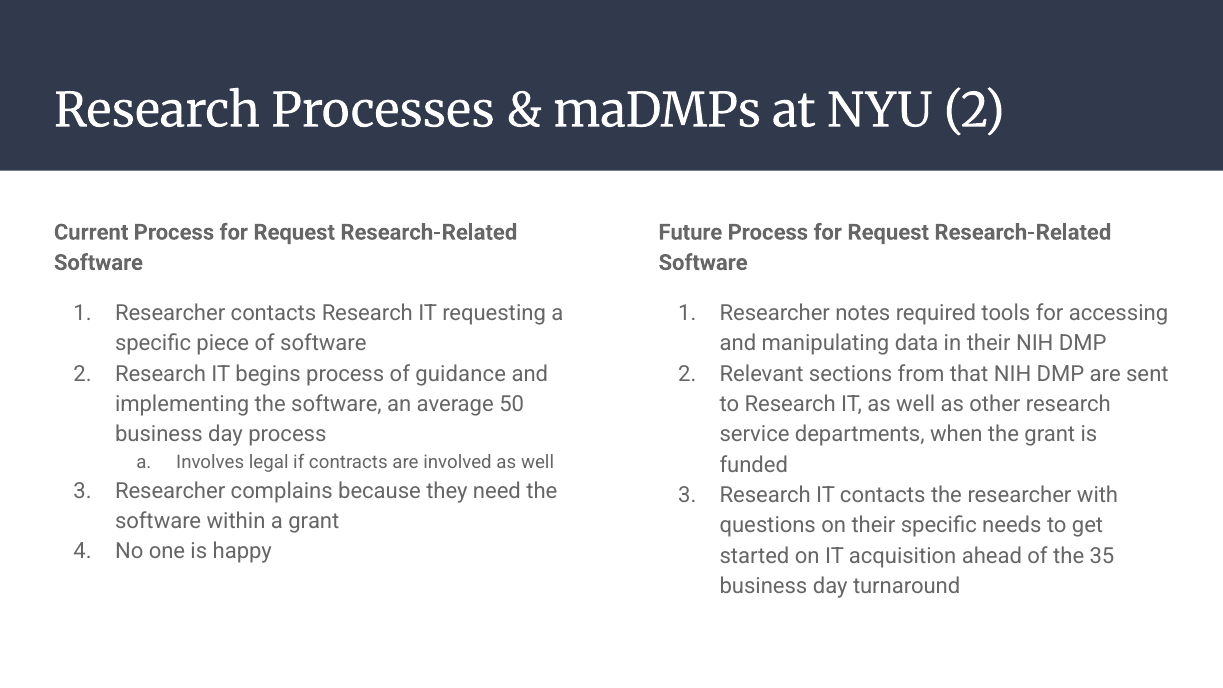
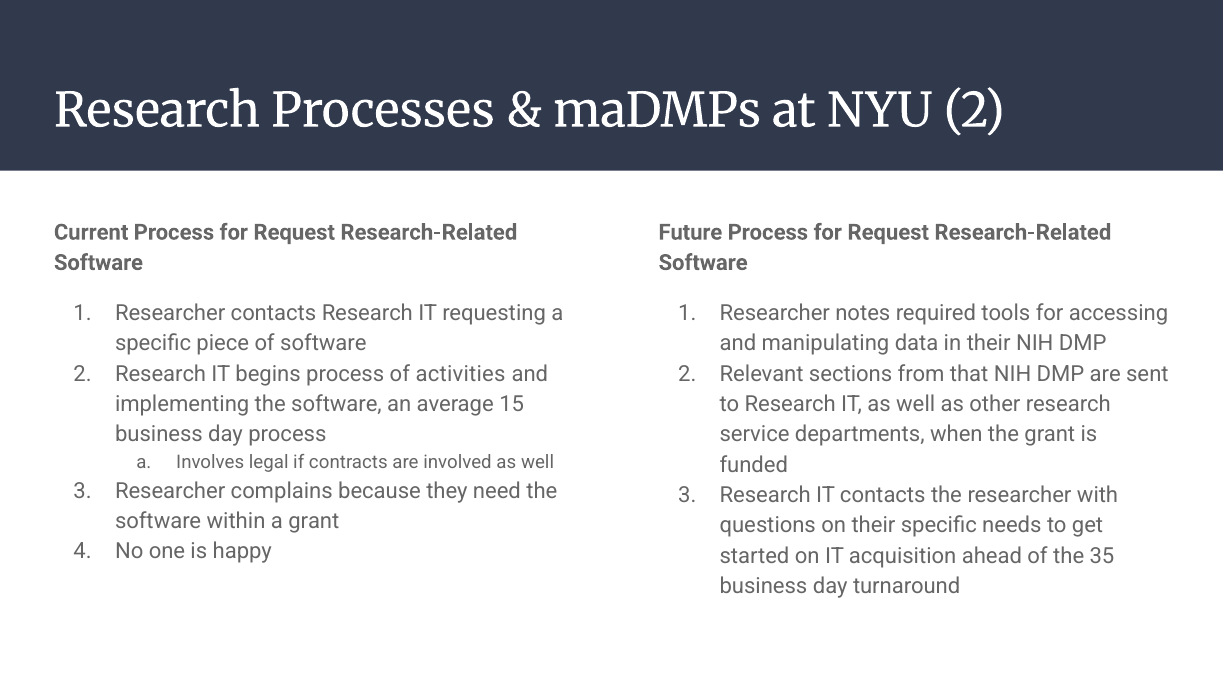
guidance: guidance -> activities (461, 374)
50: 50 -> 15 (512, 404)
